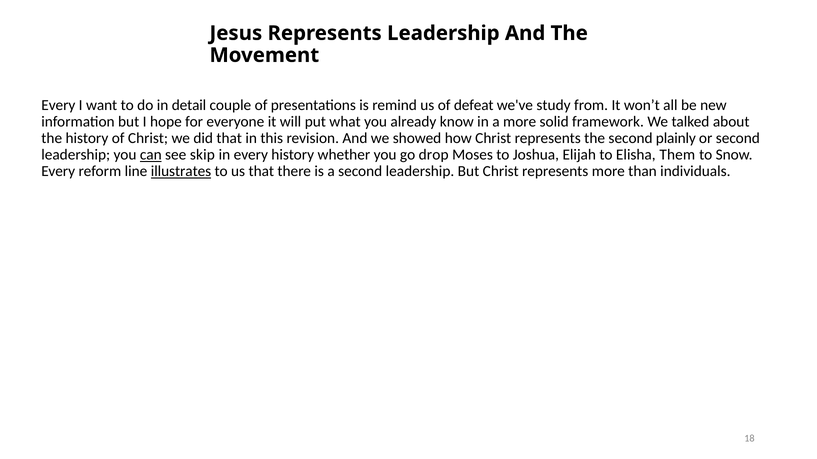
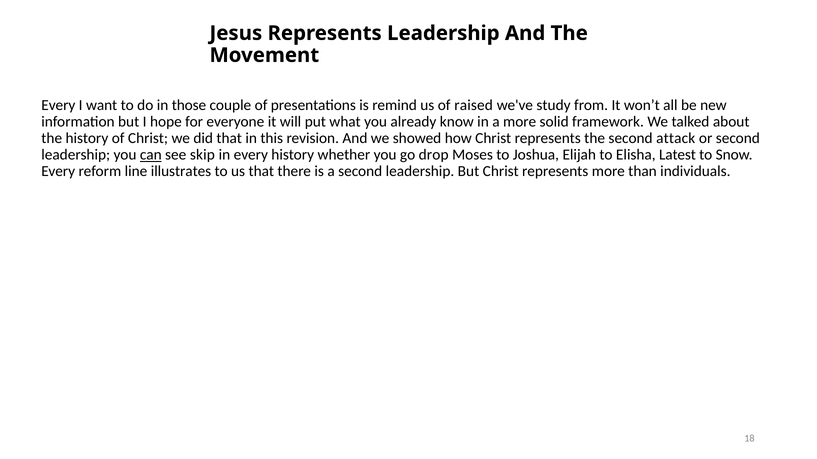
detail: detail -> those (189, 105)
defeat: defeat -> raised (474, 105)
plainly: plainly -> attack (676, 139)
Them: Them -> Latest (677, 155)
illustrates underline: present -> none (181, 172)
